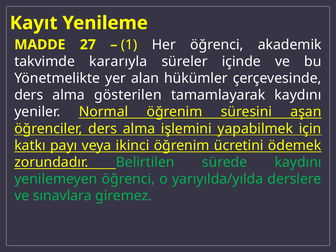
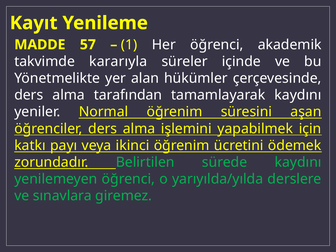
27: 27 -> 57 (88, 45)
gösterilen: gösterilen -> tarafından (128, 95)
